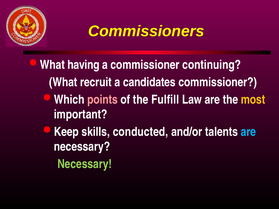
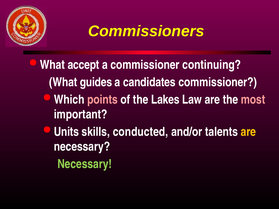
having: having -> accept (83, 65)
recruit: recruit -> guides (96, 82)
Fulfill: Fulfill -> Lakes (165, 100)
most colour: yellow -> pink (253, 100)
Keep: Keep -> Units (66, 132)
are colour: light blue -> yellow (248, 132)
